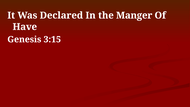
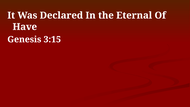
Manger: Manger -> Eternal (134, 15)
